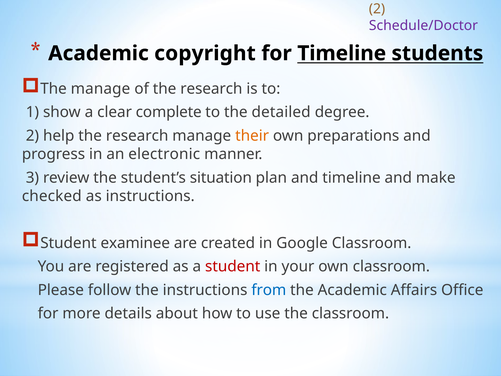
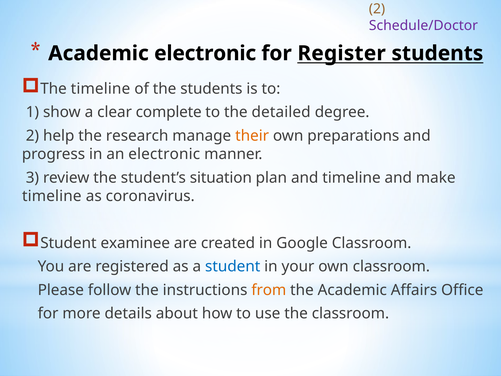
Academic copyright: copyright -> electronic (205, 53)
for Timeline: Timeline -> Register (342, 53)
The manage: manage -> timeline (100, 89)
of the research: research -> students (211, 89)
checked: checked -> timeline (52, 196)
as instructions: instructions -> coronavirus (150, 196)
student colour: red -> blue (233, 266)
from colour: blue -> orange (269, 290)
